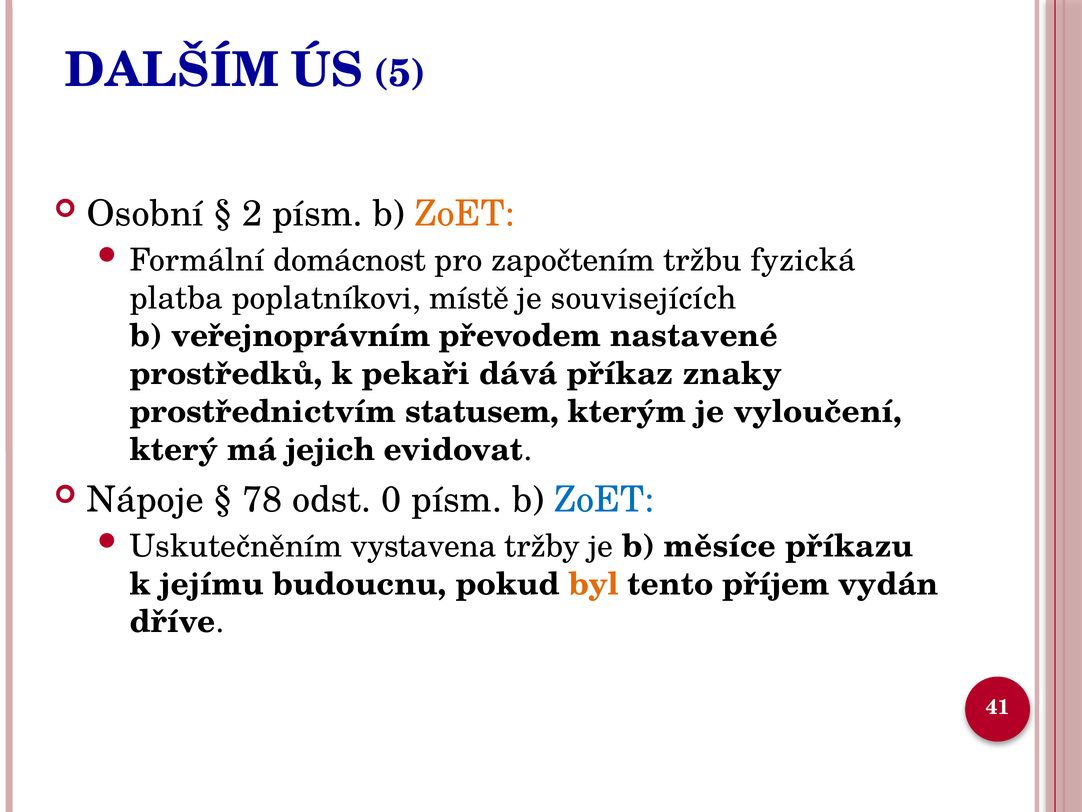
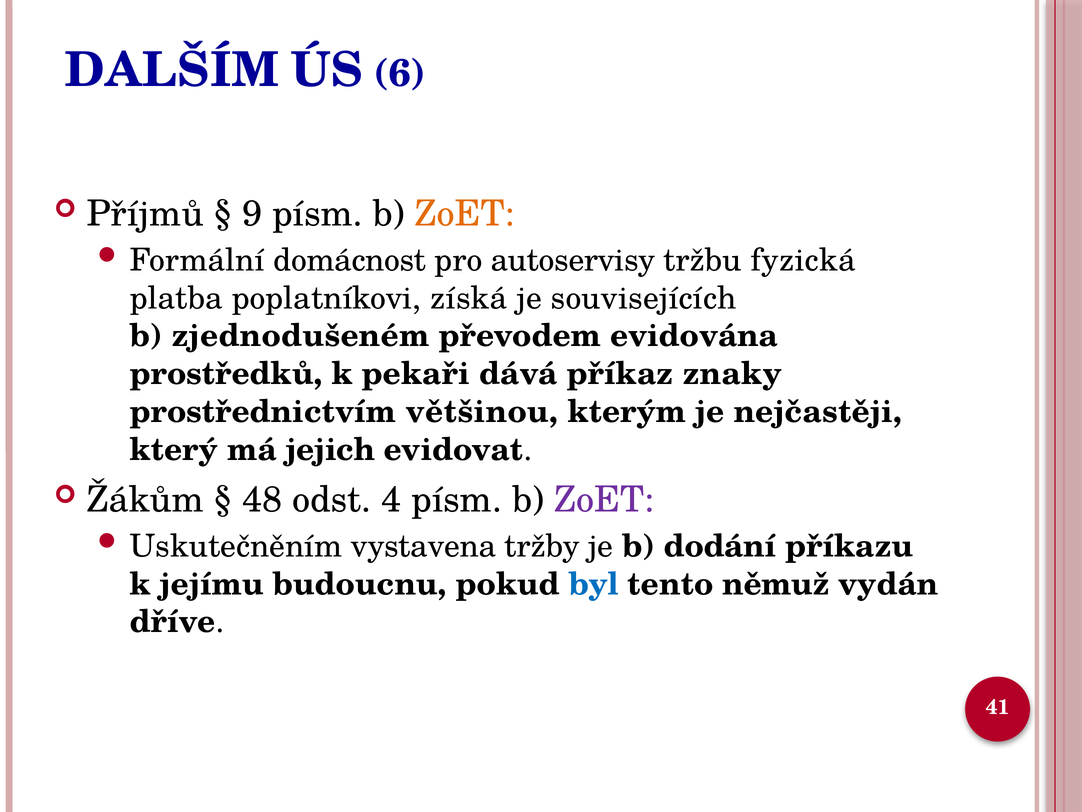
5: 5 -> 6 (400, 73)
Osobní: Osobní -> Příjmů (145, 214)
2: 2 -> 9 (252, 214)
započtením: započtením -> autoservisy (573, 260)
místě: místě -> získá (469, 298)
veřejnoprávním: veřejnoprávním -> zjednodušeném (301, 336)
nastavené: nastavené -> evidována (694, 336)
statusem: statusem -> většinou (482, 412)
vyloučení: vyloučení -> nejčastěji (818, 412)
Nápoje: Nápoje -> Žákům (145, 499)
78: 78 -> 48 (262, 499)
0: 0 -> 4 (391, 499)
ZoET colour: blue -> purple (604, 499)
měsíce: měsíce -> dodání (720, 546)
byl colour: orange -> blue (594, 584)
příjem: příjem -> němuž (776, 584)
